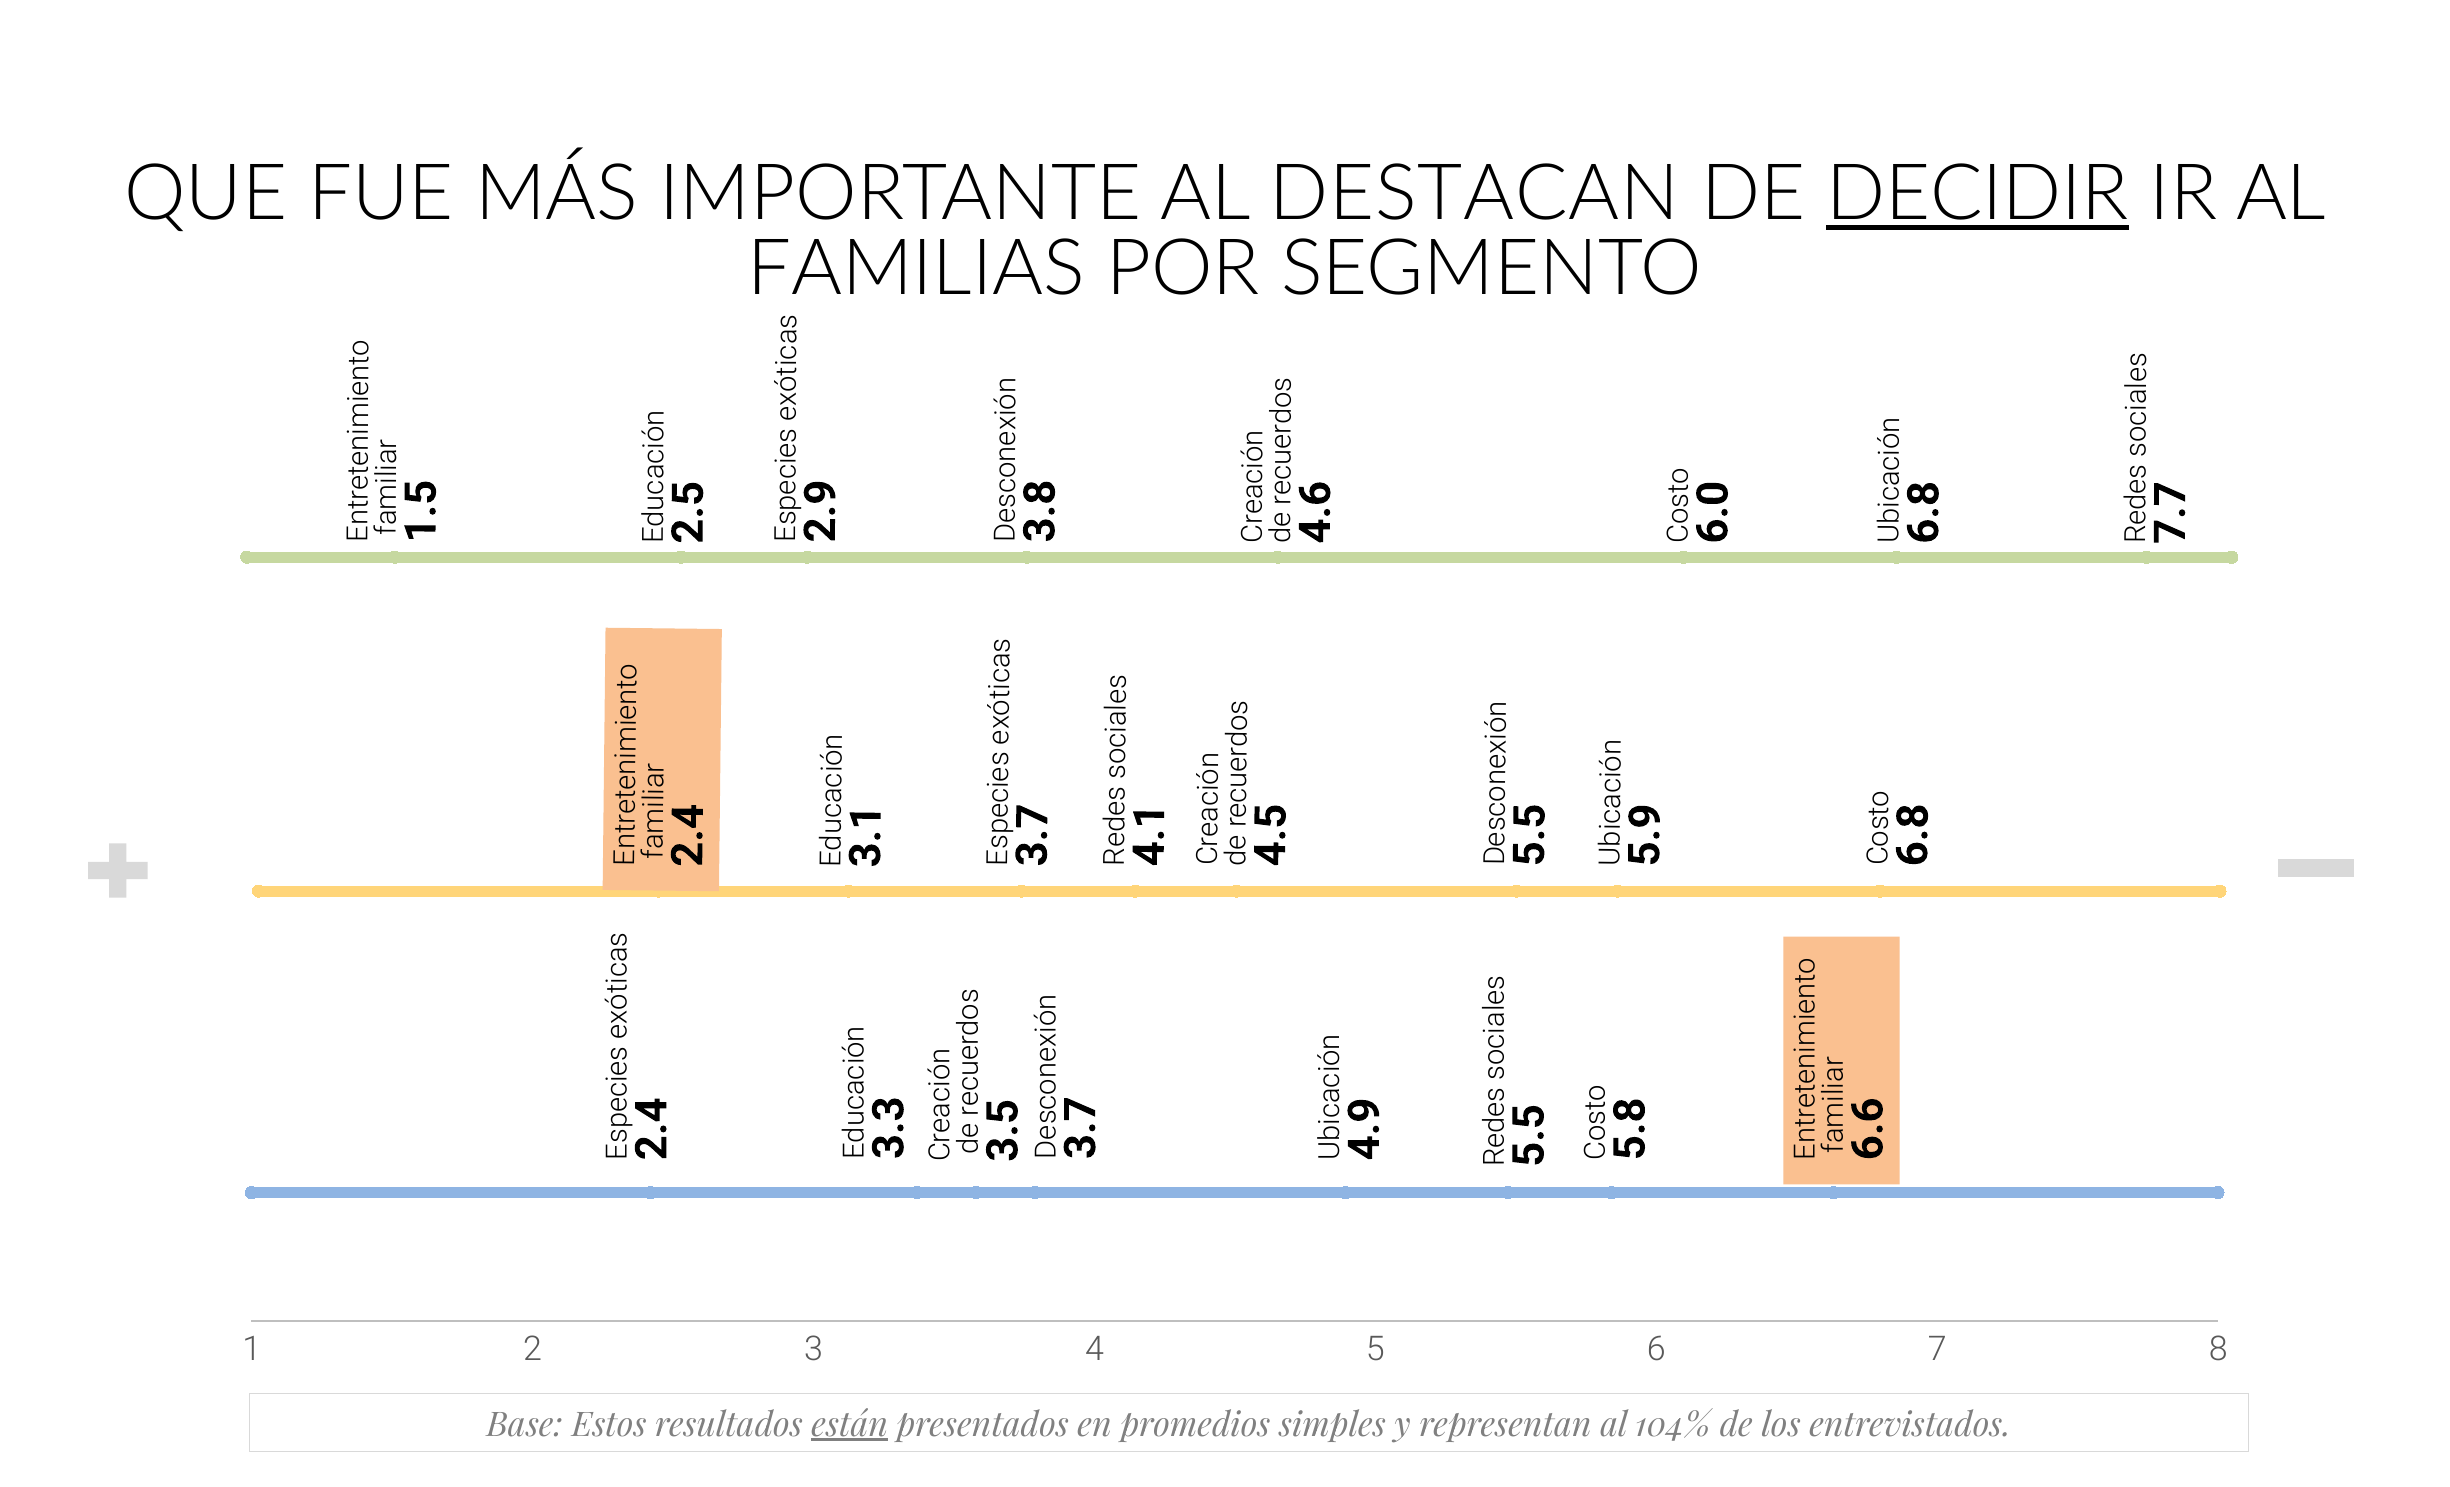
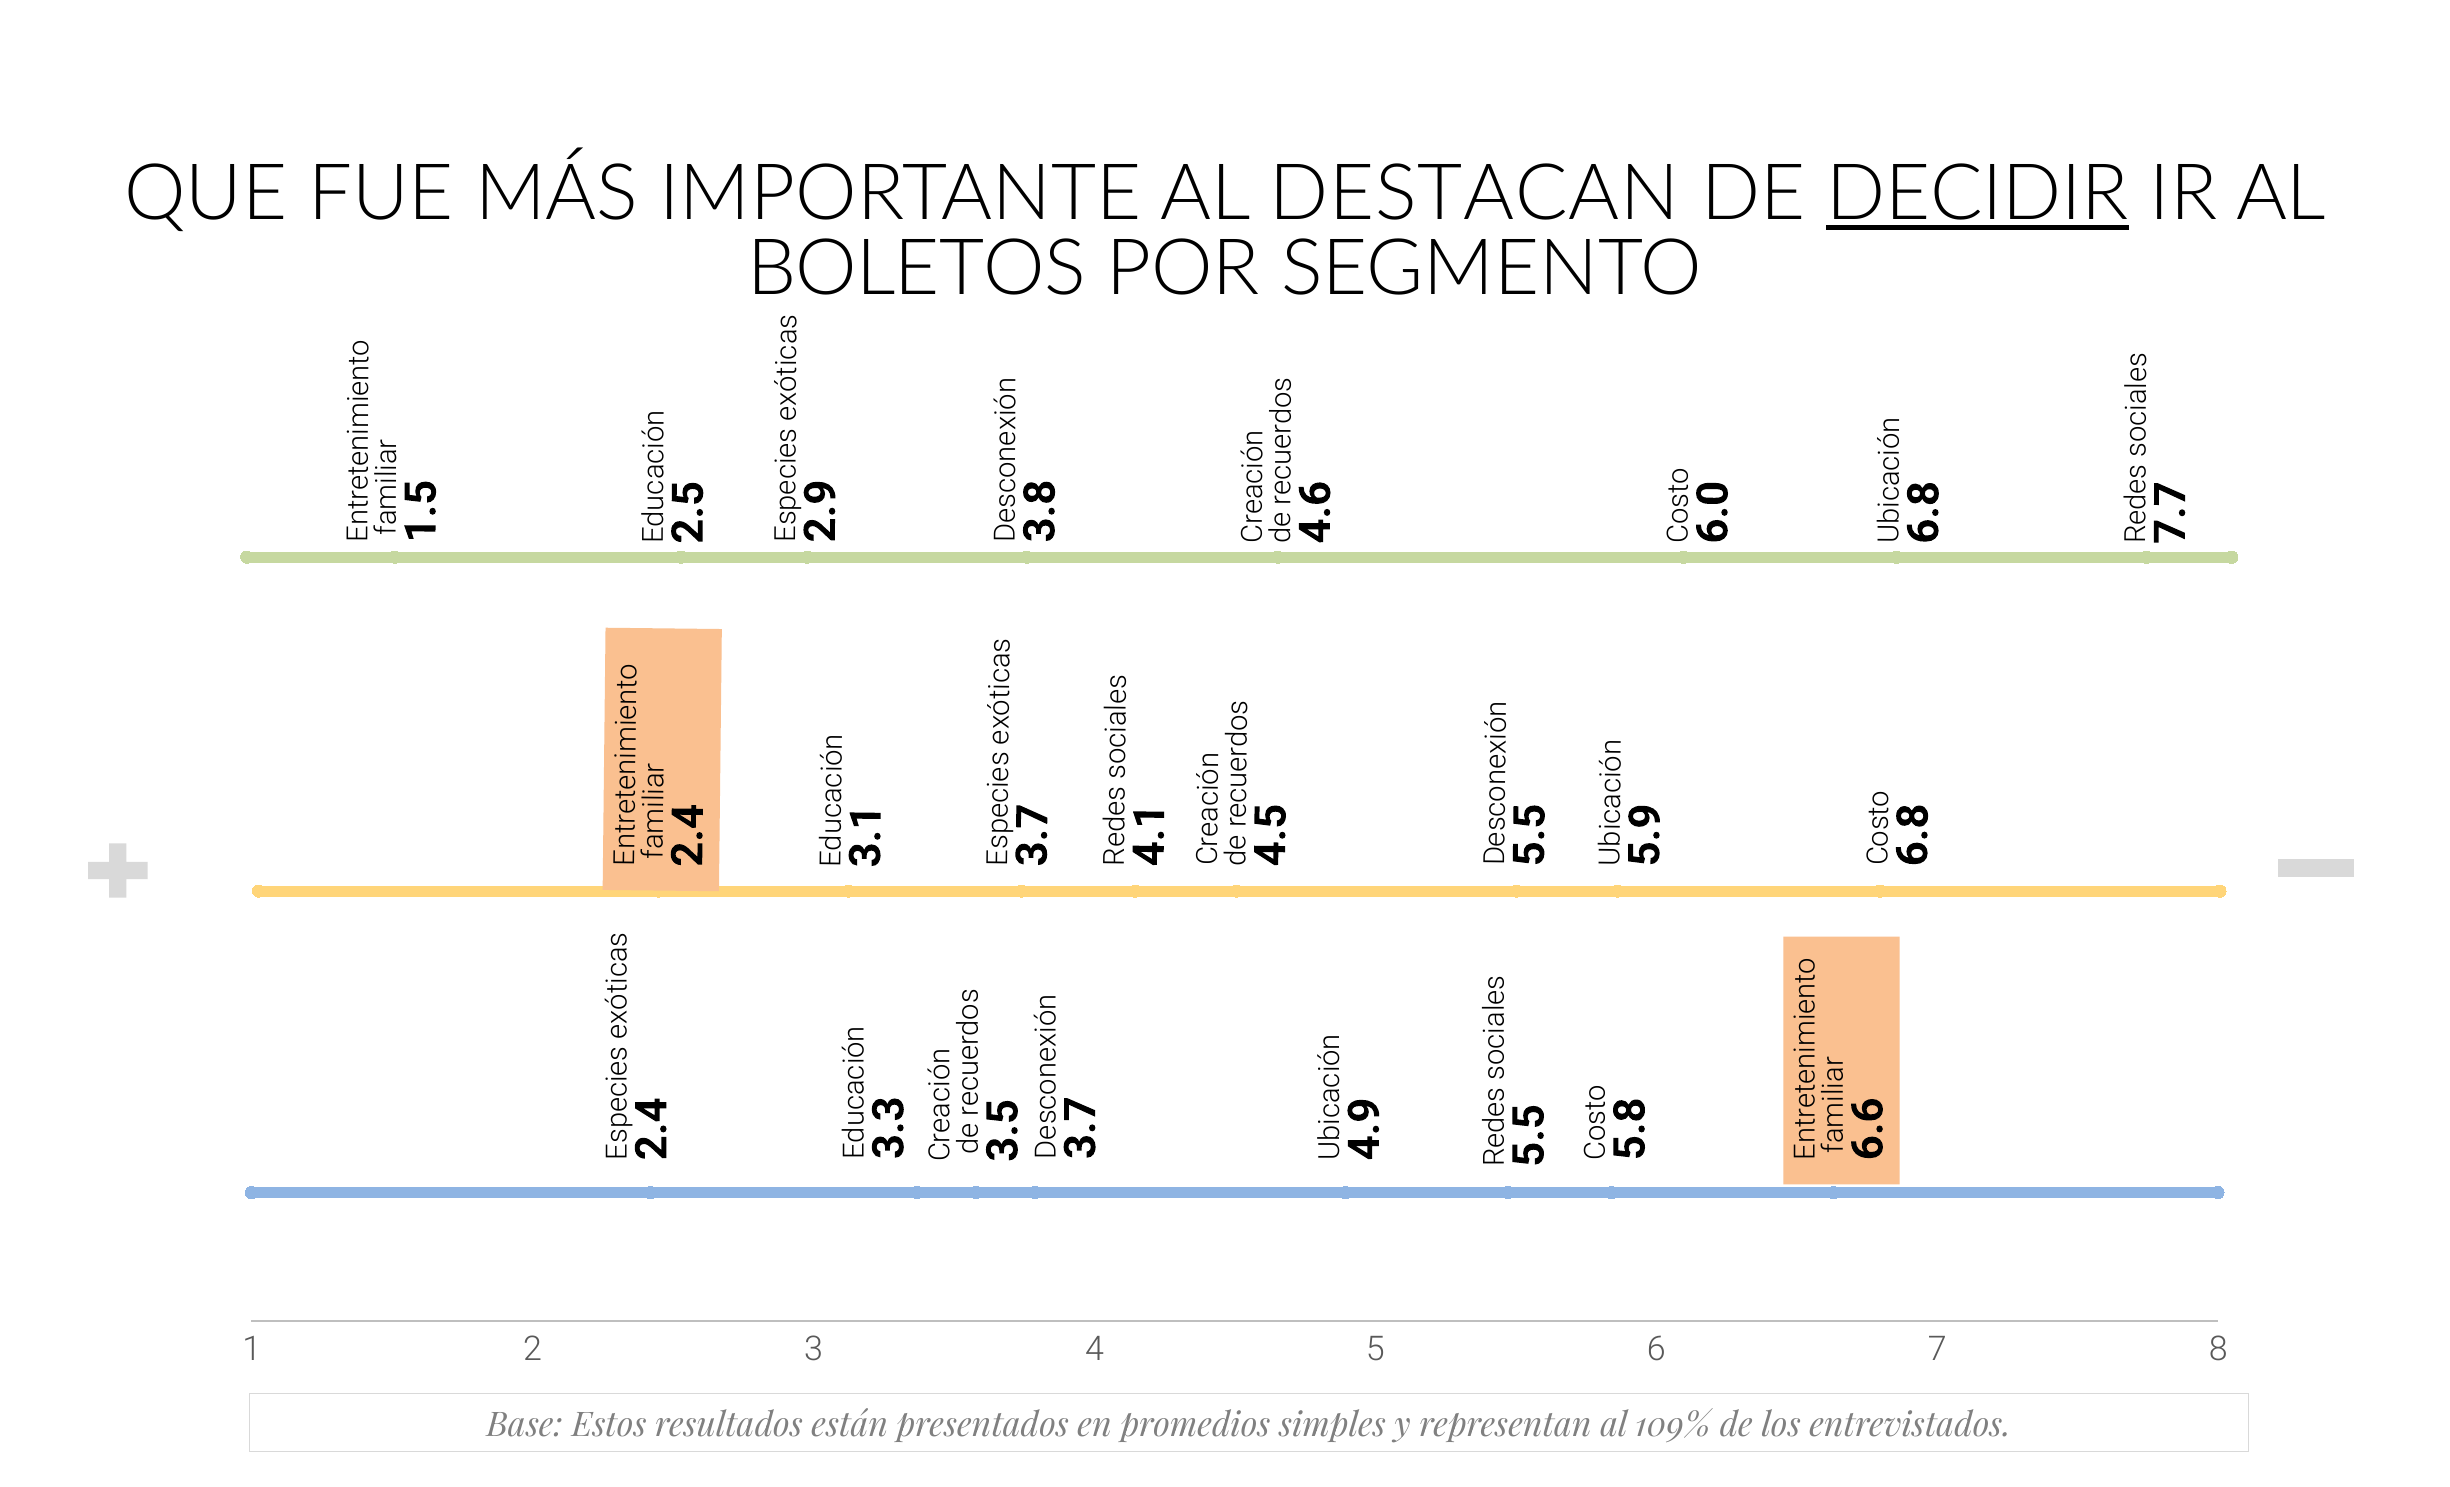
FAMILIAS: FAMILIAS -> BOLETOS (917, 269)
están underline: present -> none (850, 1425)
104%: 104% -> 109% (1673, 1425)
